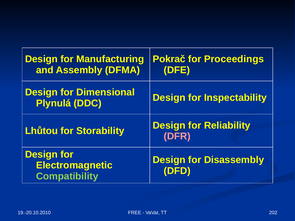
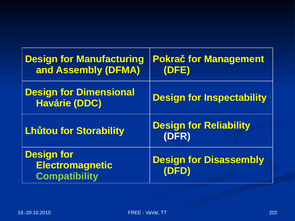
Proceedings: Proceedings -> Management (234, 59)
Plynulá: Plynulá -> Havárie (54, 103)
DFR colour: pink -> white (177, 136)
